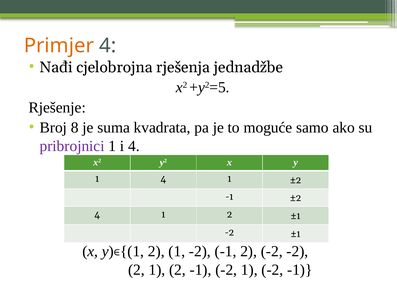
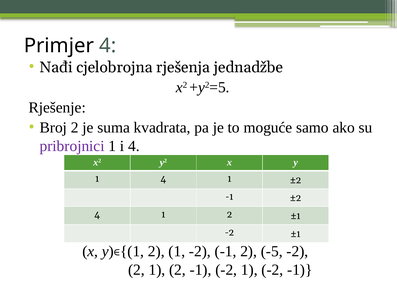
Primjer colour: orange -> black (59, 46)
Broj 8: 8 -> 2 (75, 128)
2 -2: -2 -> -5 (272, 252)
